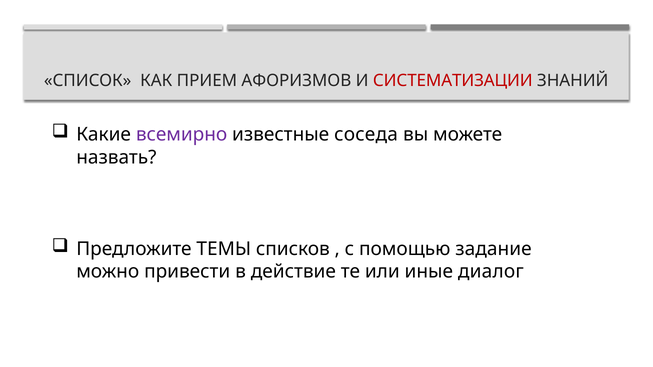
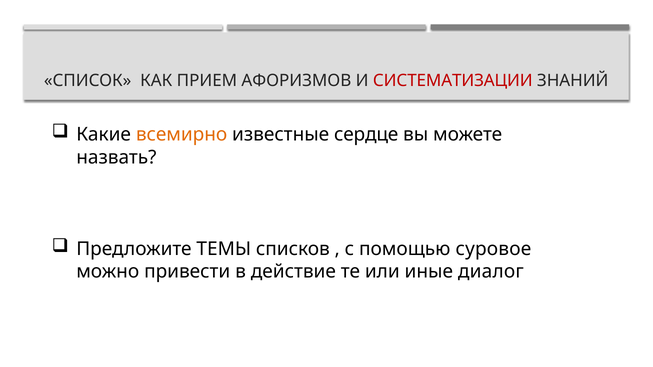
всемирно colour: purple -> orange (182, 135)
соседа: соседа -> сердце (366, 135)
задание: задание -> суровое (493, 249)
